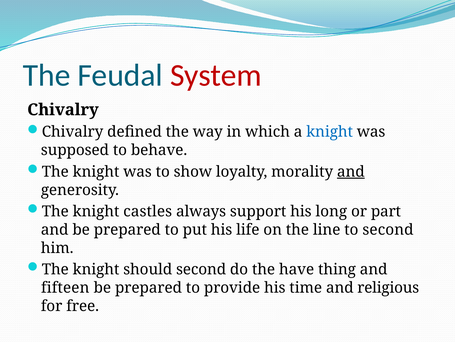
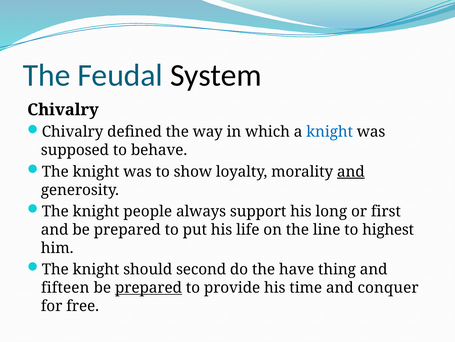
System colour: red -> black (216, 75)
castles: castles -> people (148, 211)
part: part -> first (386, 211)
to second: second -> highest (388, 229)
prepared underline: none -> present (149, 287)
religious: religious -> conquer (388, 287)
